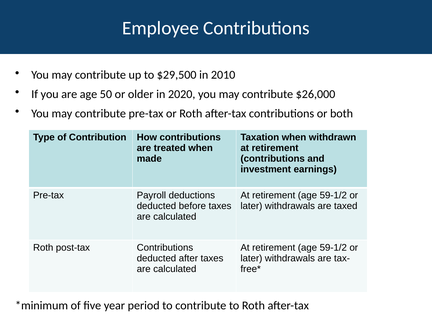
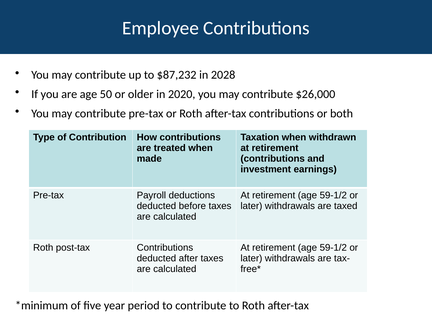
$29,500: $29,500 -> $87,232 (177, 75)
2010: 2010 -> 2028 (223, 75)
